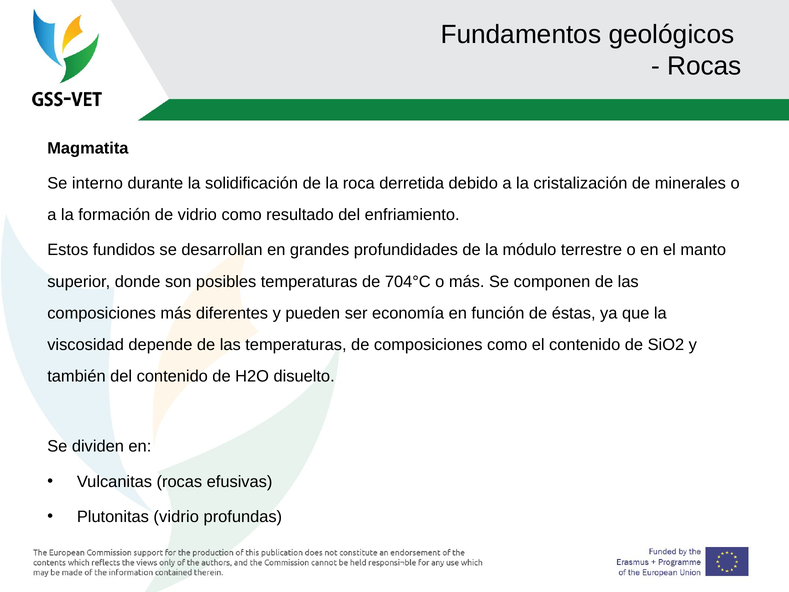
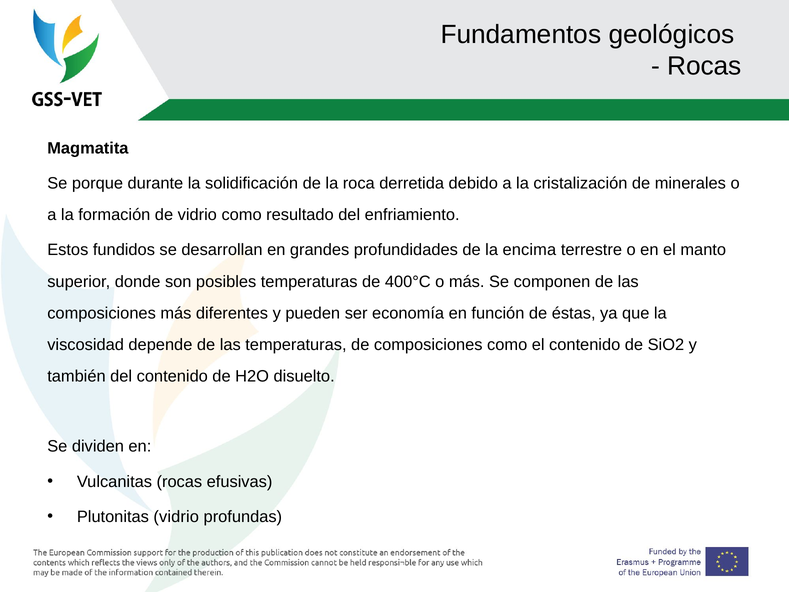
interno: interno -> porque (97, 183)
módulo: módulo -> encima (529, 250)
704°C: 704°C -> 400°C (408, 282)
